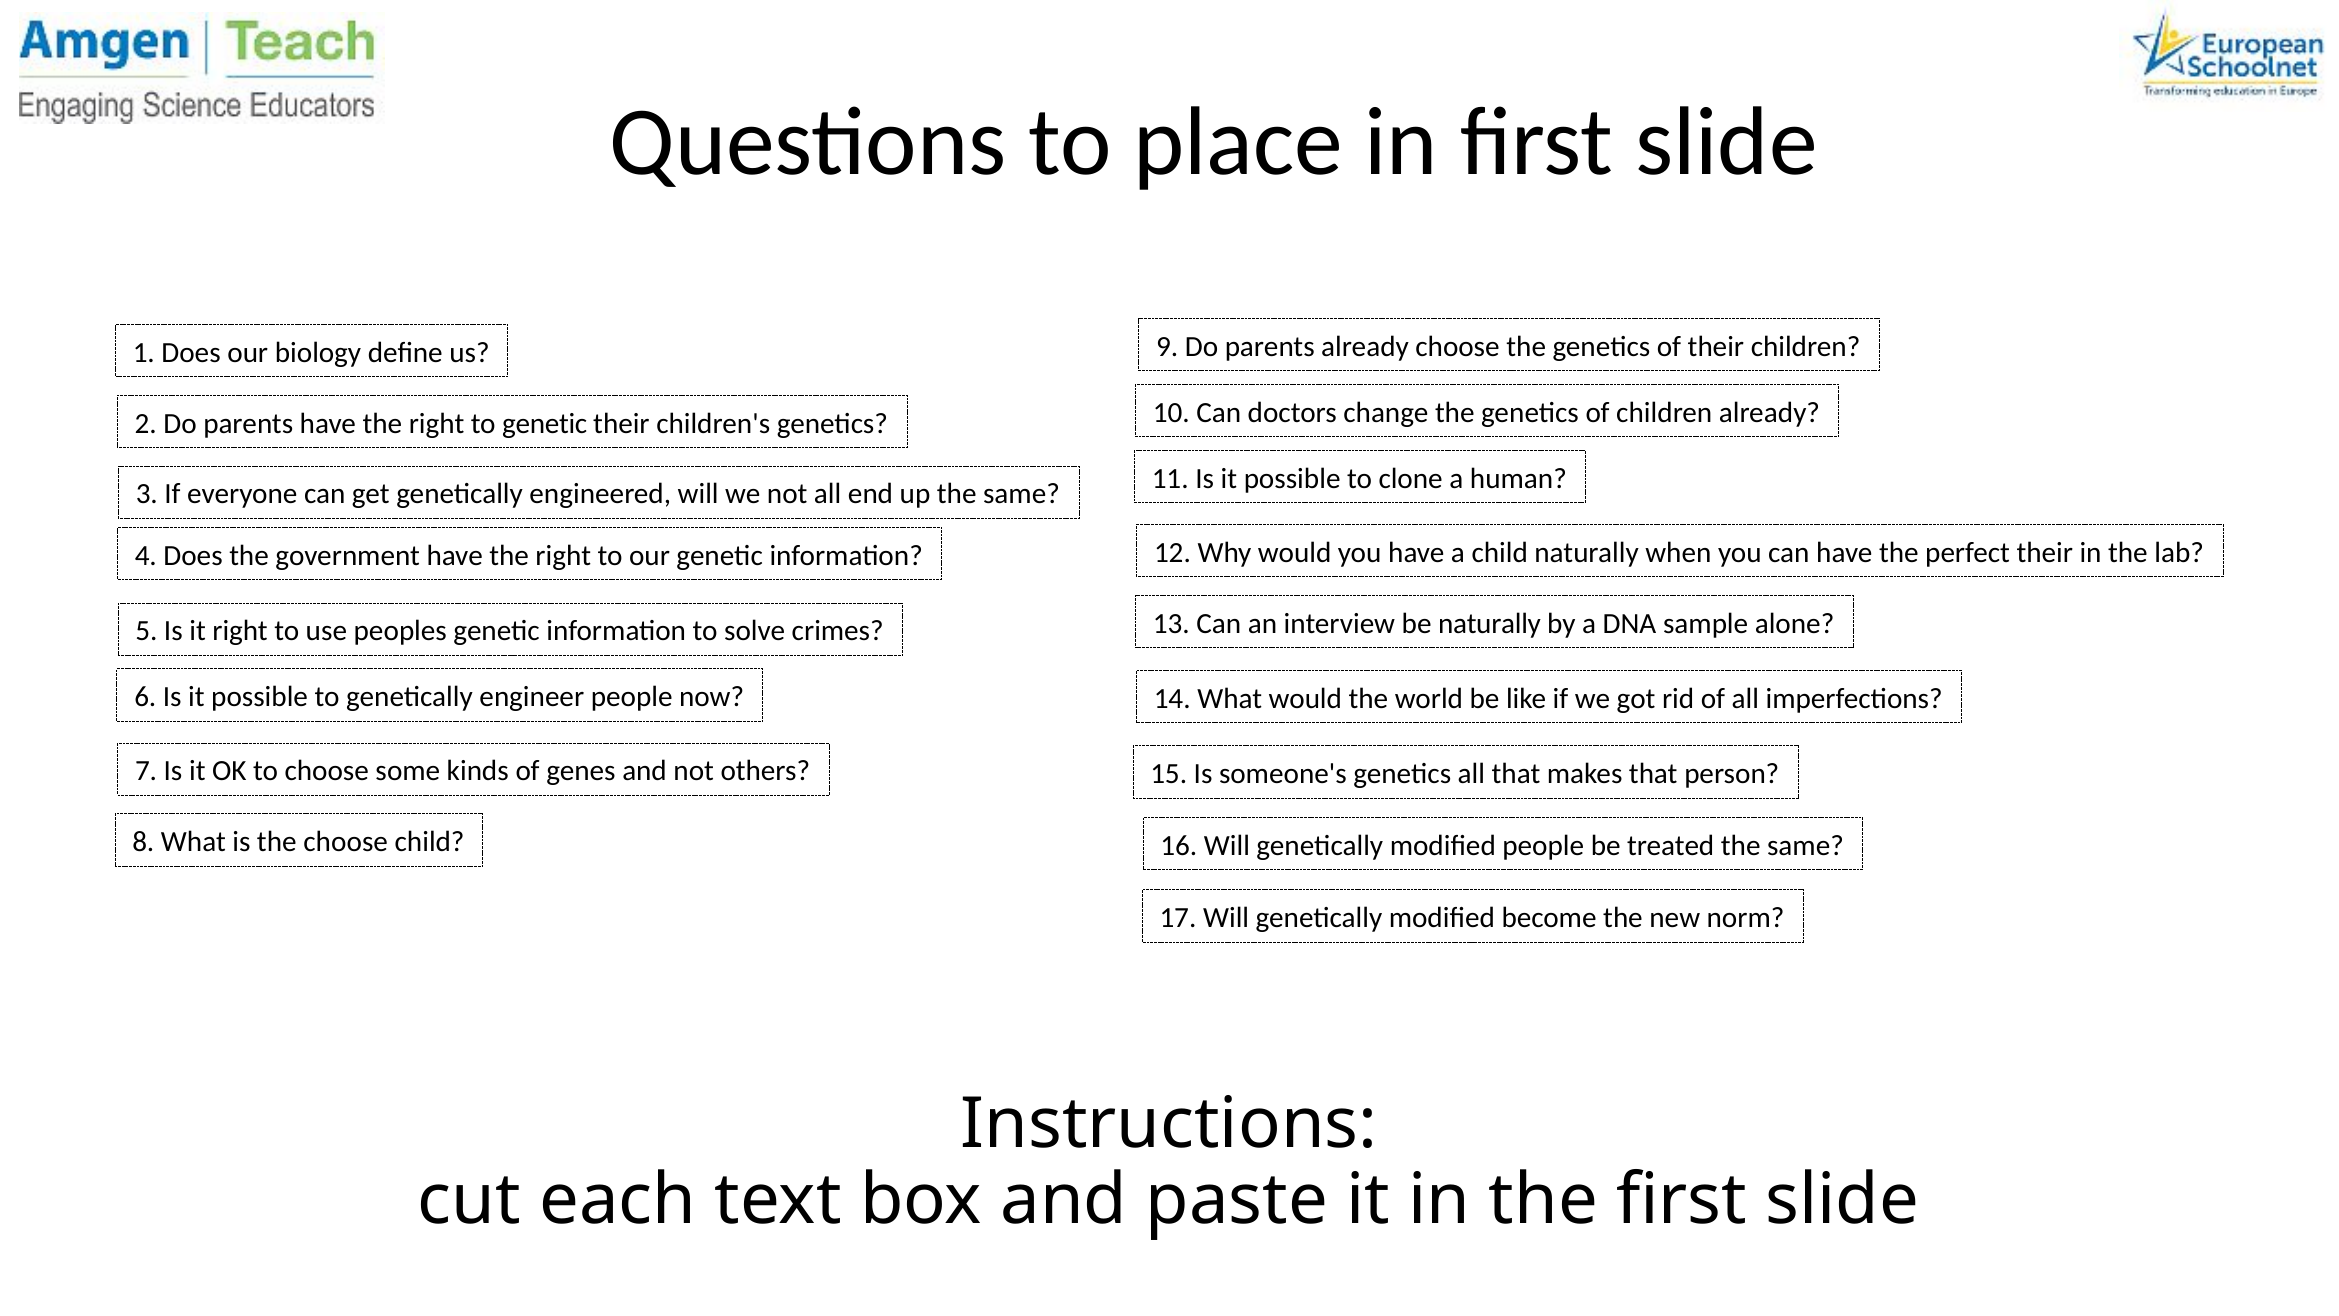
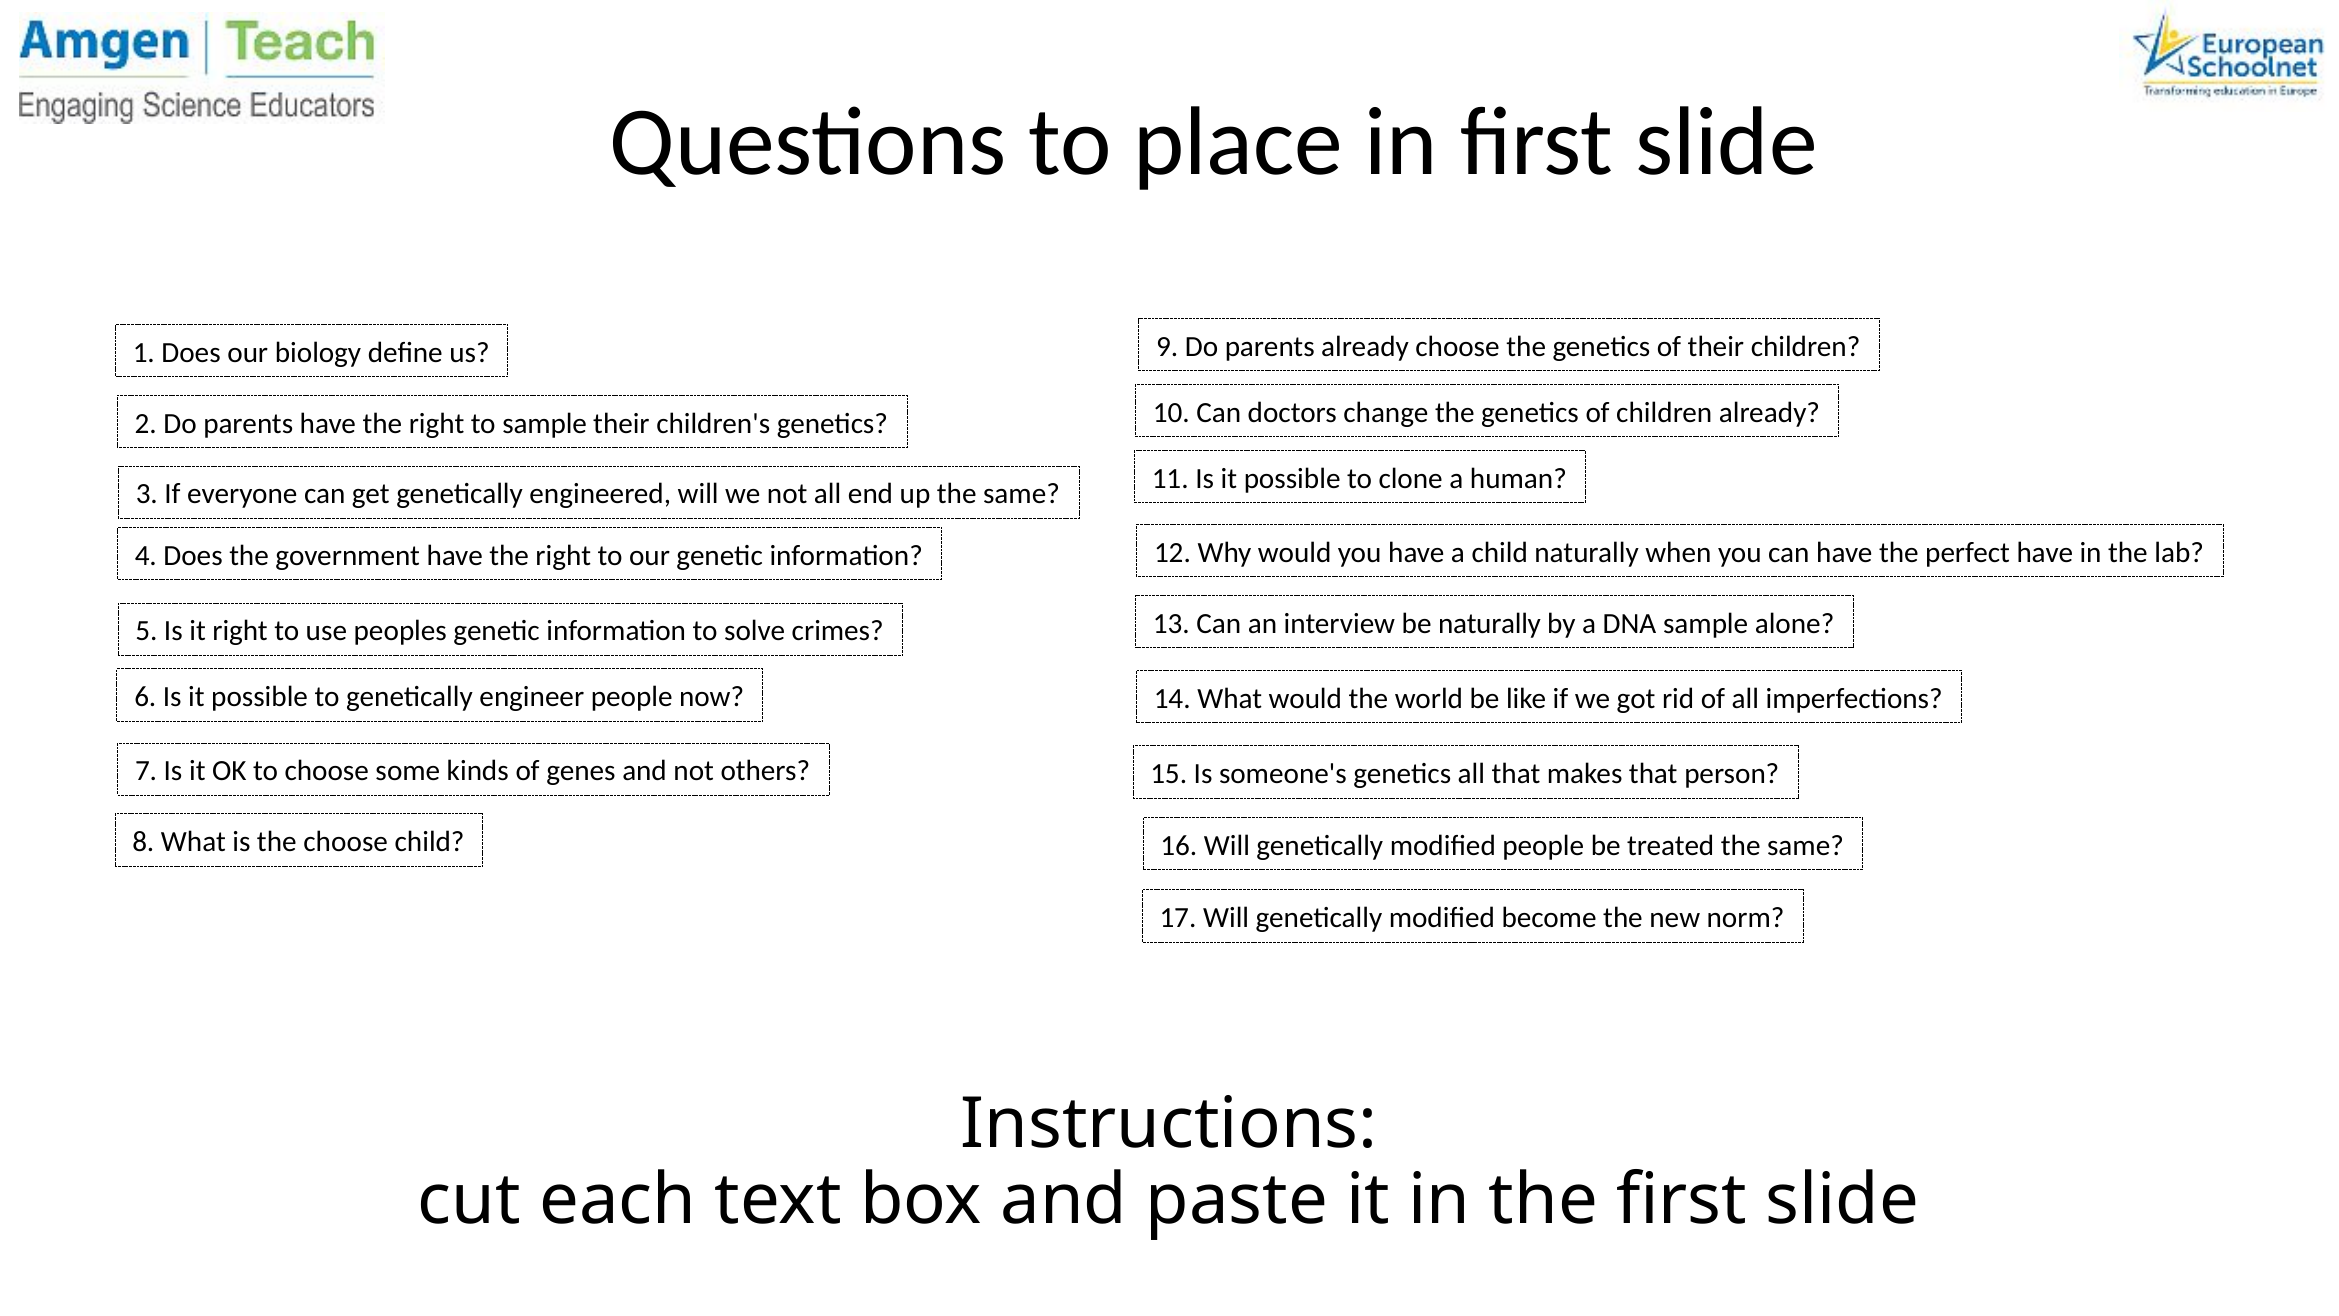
to genetic: genetic -> sample (545, 423)
perfect their: their -> have (2045, 552)
